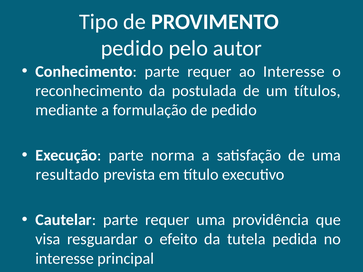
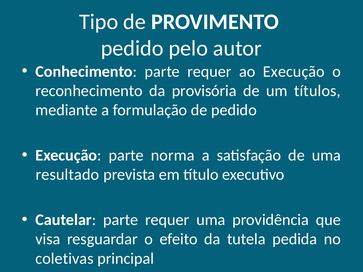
ao Interesse: Interesse -> Execução (294, 72)
postulada: postulada -> provisória (204, 91)
interesse: interesse -> coletivas (64, 259)
